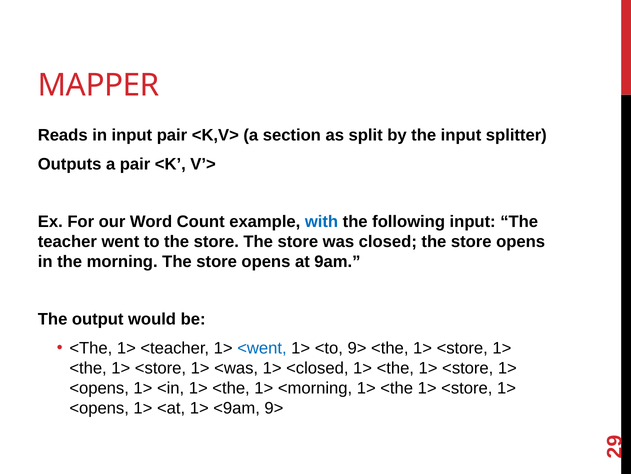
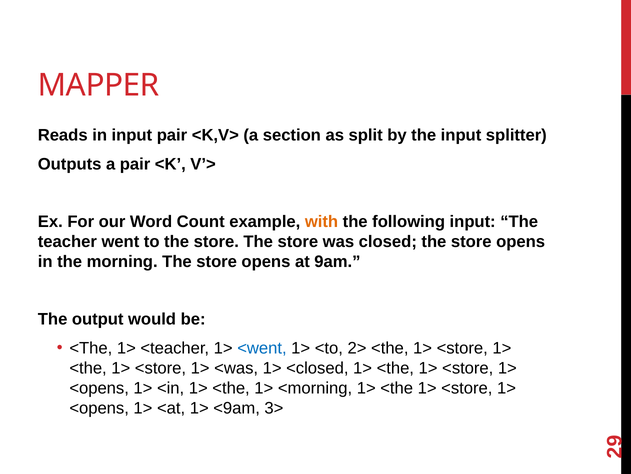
with colour: blue -> orange (322, 221)
<to 9>: 9> -> 2> (357, 348)
<9am 9>: 9> -> 3> (274, 408)
